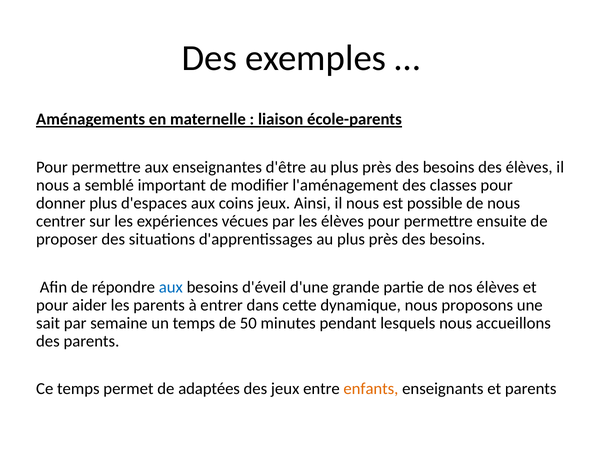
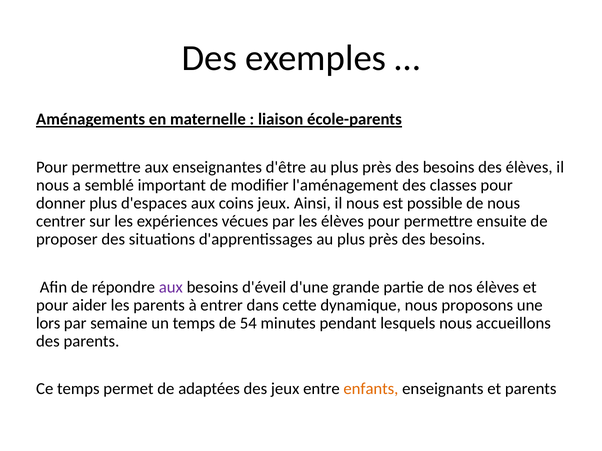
aux colour: blue -> purple (171, 287)
sait: sait -> lors (48, 323)
50: 50 -> 54 (248, 323)
